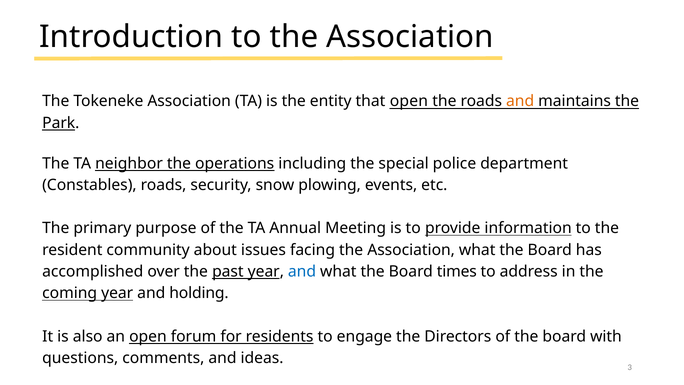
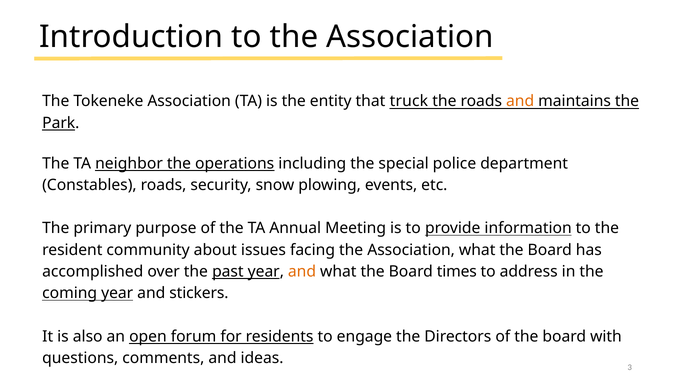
that open: open -> truck (409, 101)
and colour: blue -> orange (302, 271)
holding: holding -> stickers (199, 293)
